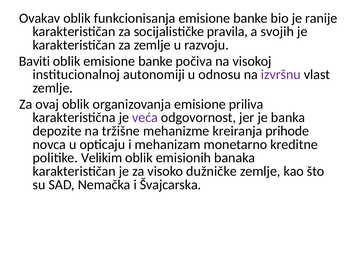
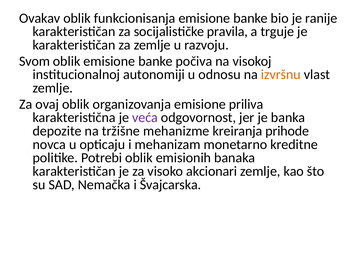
svojih: svojih -> trguje (277, 32)
Baviti: Baviti -> Svom (35, 61)
izvršnu colour: purple -> orange (281, 75)
Velikim: Velikim -> Potrebi (102, 158)
dužničke: dužničke -> akcionari (212, 171)
